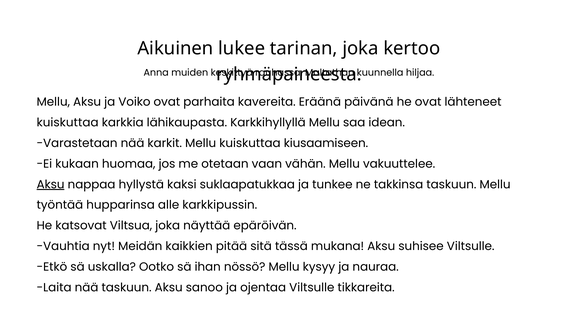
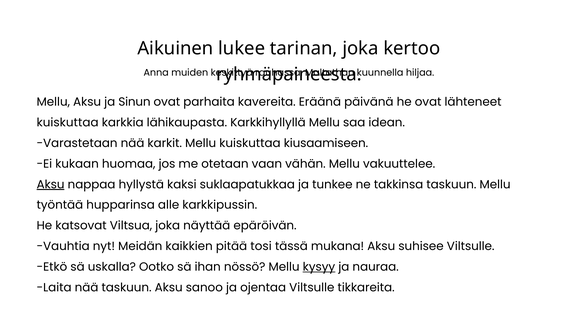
Voiko: Voiko -> Sinun (134, 102)
sitä: sitä -> tosi (261, 246)
kysyy underline: none -> present (319, 267)
